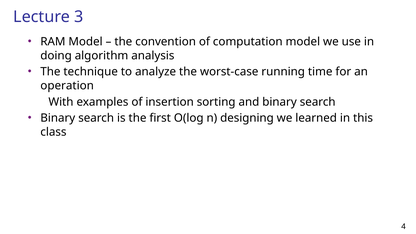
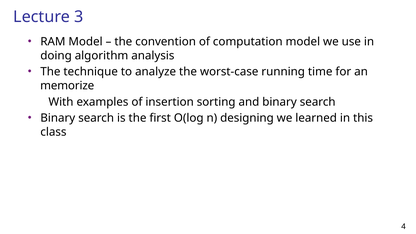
operation: operation -> memorize (67, 86)
